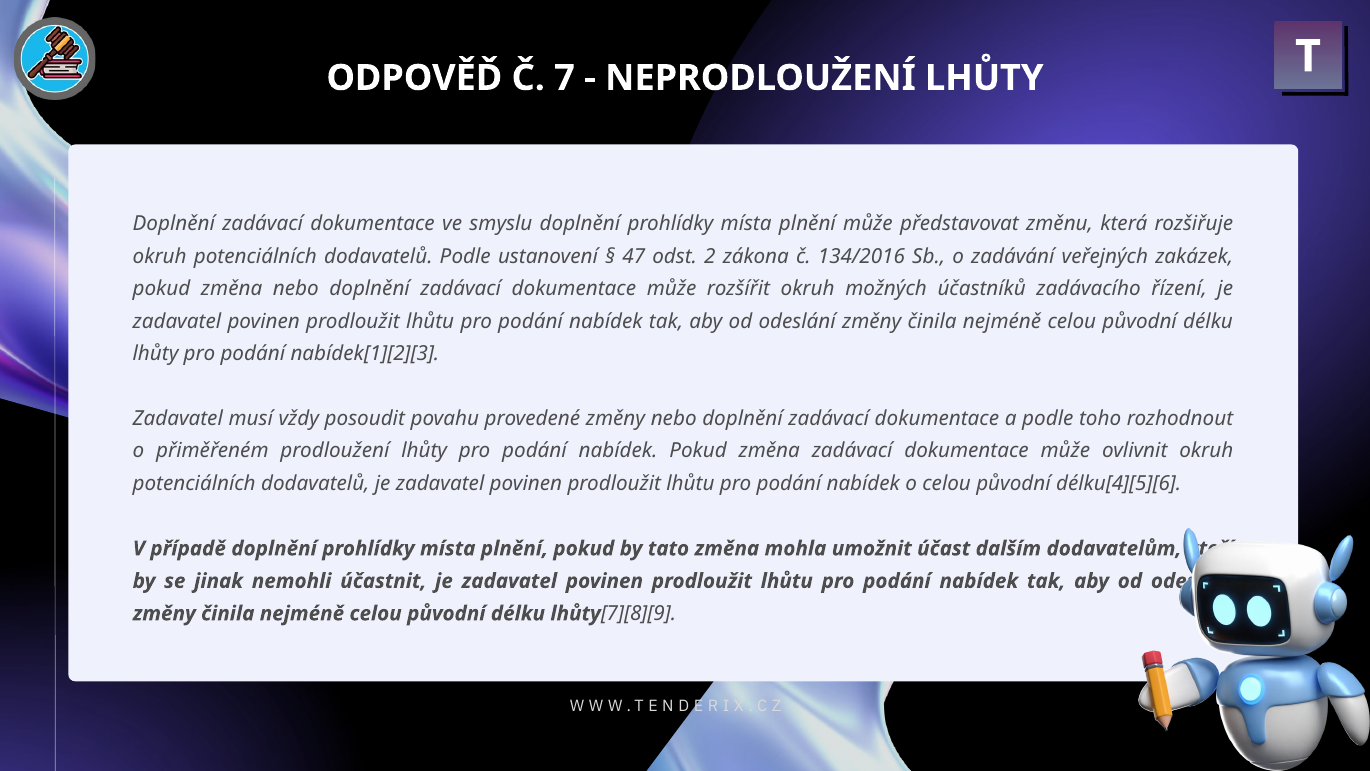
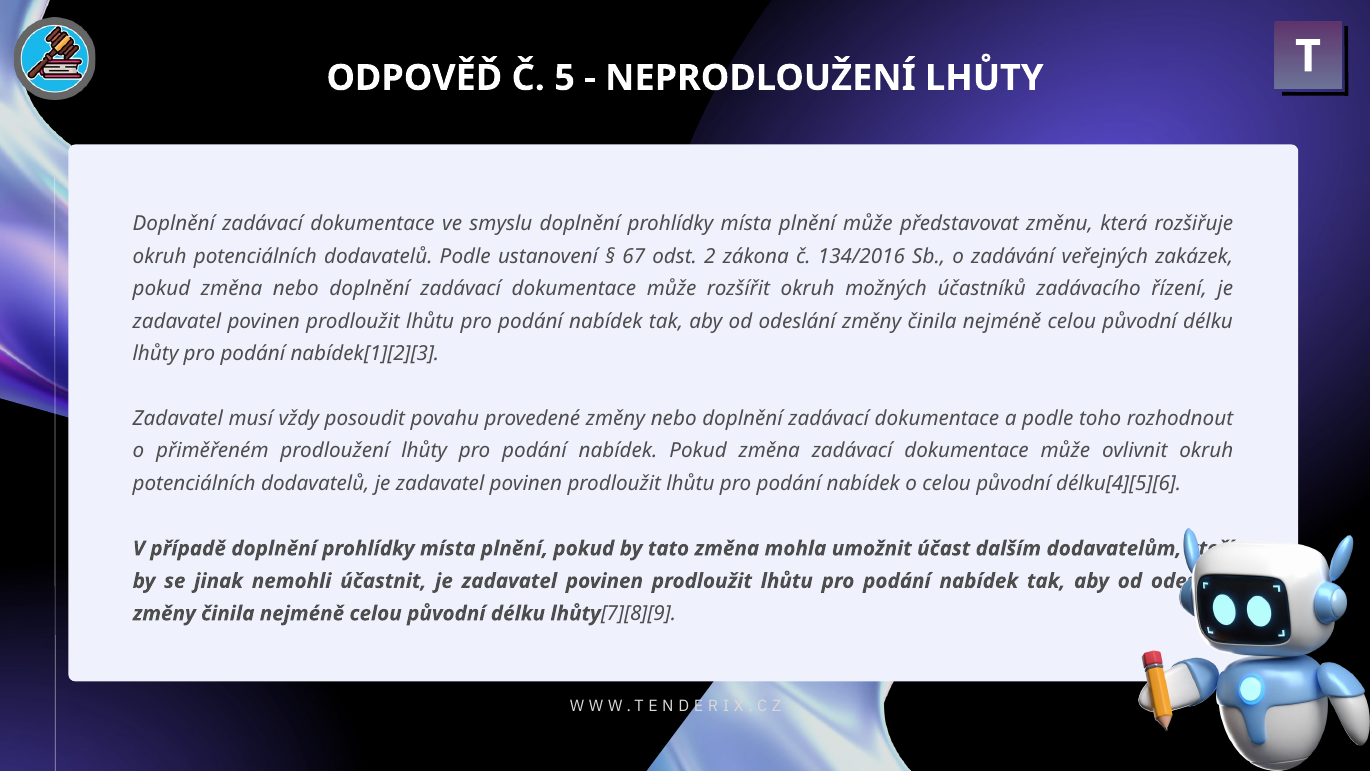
7: 7 -> 5 (565, 78)
47: 47 -> 67 (634, 256)
